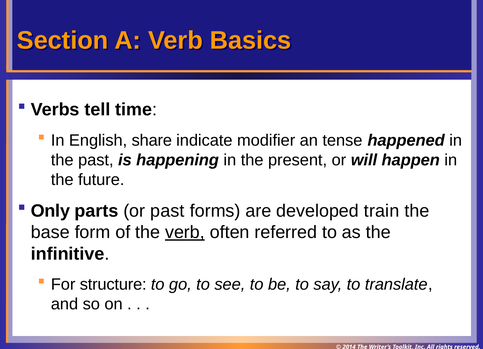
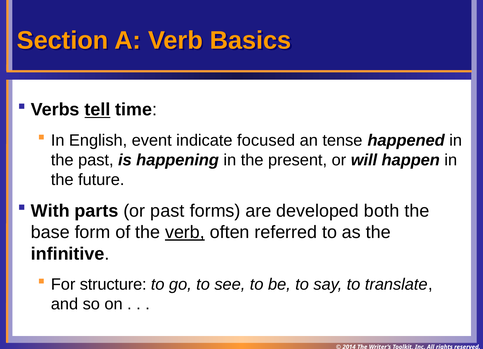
tell underline: none -> present (97, 110)
share: share -> event (152, 140)
modifier: modifier -> focused (266, 140)
Only: Only -> With (50, 211)
train: train -> both (382, 211)
